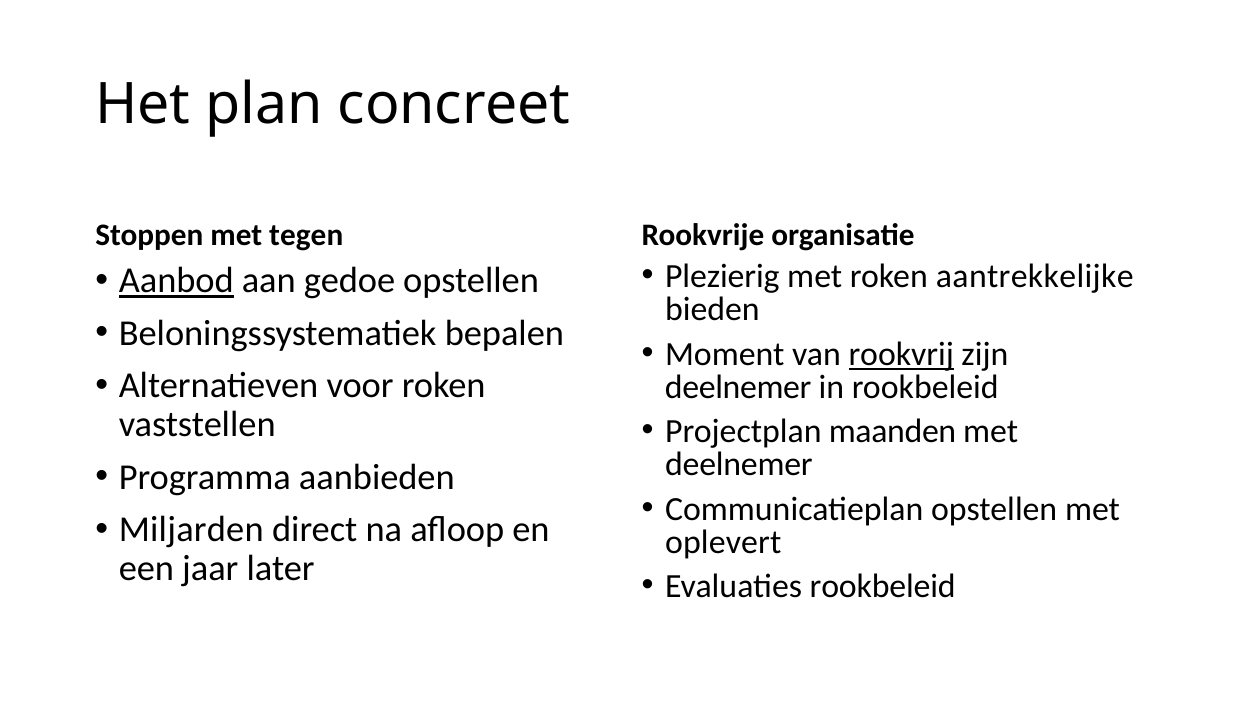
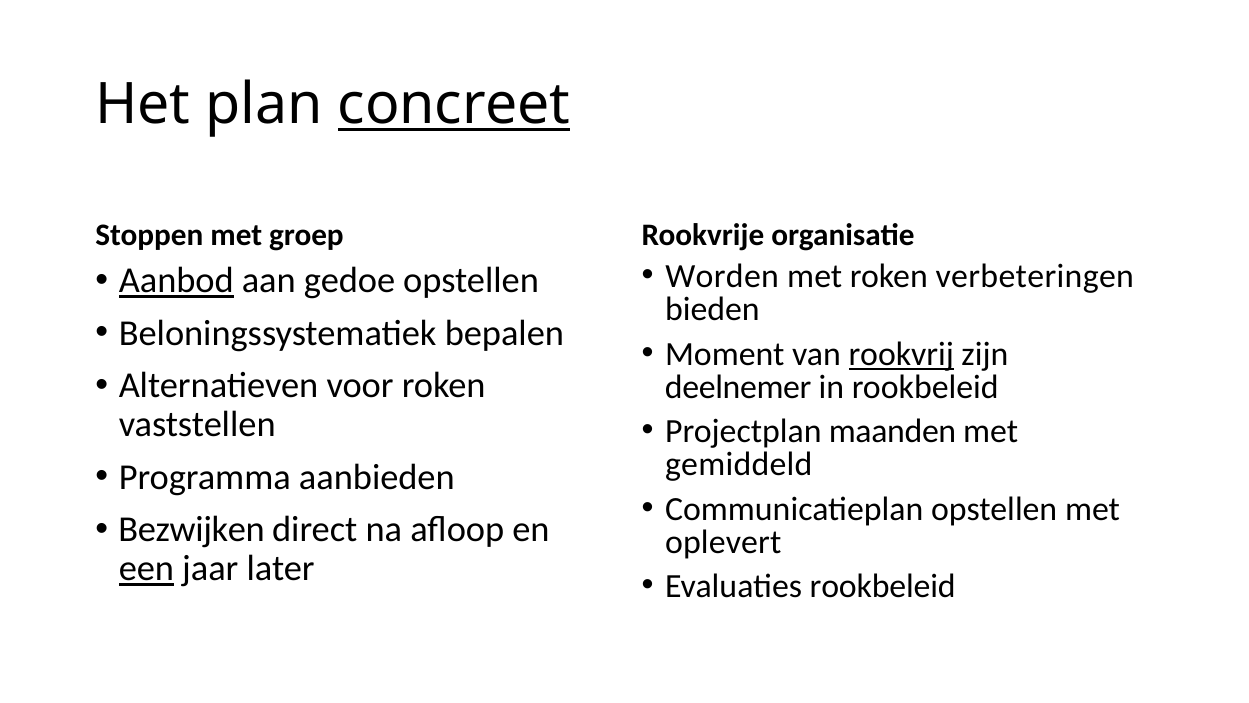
concreet underline: none -> present (454, 105)
tegen: tegen -> groep (306, 235)
Plezierig: Plezierig -> Worden (722, 276)
aantrekkelijke: aantrekkelijke -> verbeteringen (1035, 276)
deelnemer: deelnemer -> gemiddeld (739, 464)
Miljarden: Miljarden -> Bezwijken (192, 529)
een underline: none -> present (146, 568)
